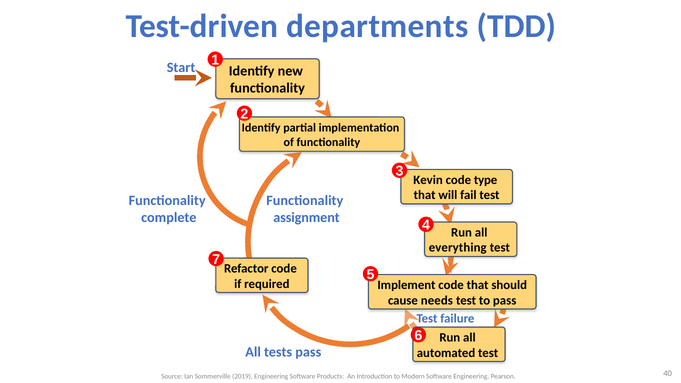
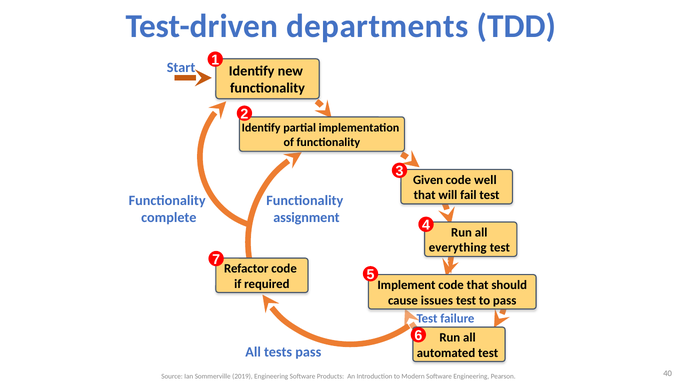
Kevin: Kevin -> Given (428, 180)
type: type -> well (485, 180)
needs: needs -> issues (437, 300)
